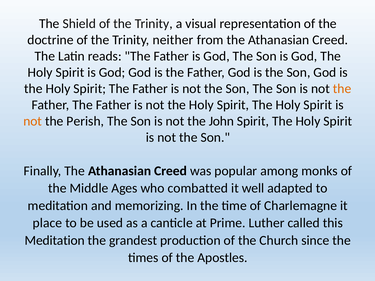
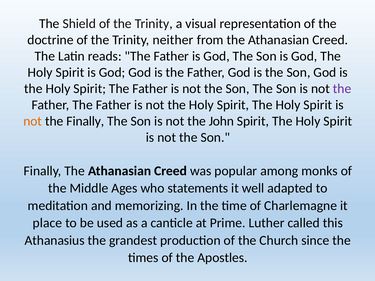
the colour: orange -> purple (342, 89)
the Perish: Perish -> Finally (85, 121)
combatted: combatted -> statements (198, 188)
Meditation: Meditation -> Athanasius (55, 241)
